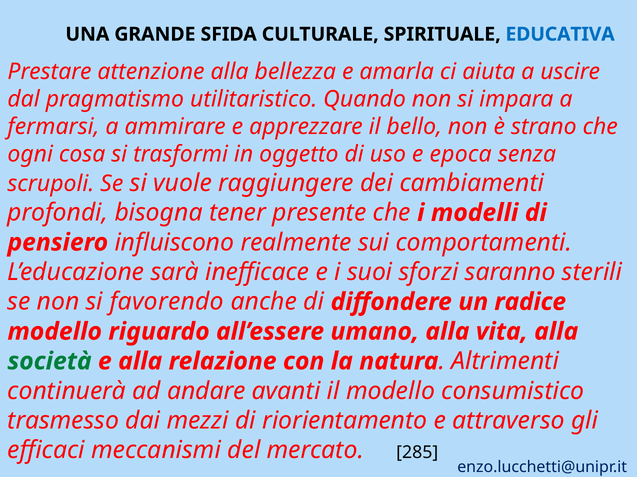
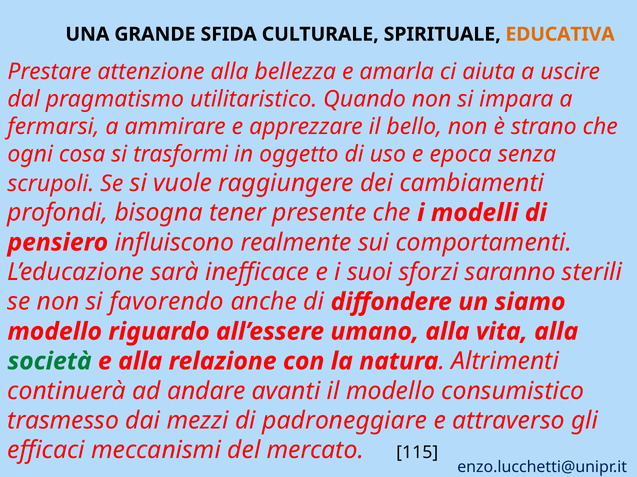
EDUCATIVA colour: blue -> orange (560, 34)
radice: radice -> siamo (530, 302)
riorientamento: riorientamento -> padroneggiare (345, 421)
285: 285 -> 115 (417, 453)
